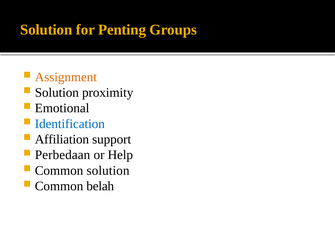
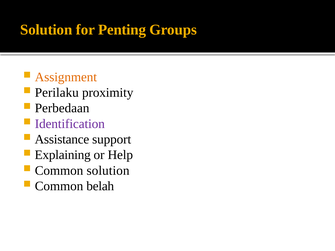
Solution: Solution -> Perilaku (57, 93)
Emotional: Emotional -> Perbedaan (62, 108)
Identification colour: blue -> purple (70, 124)
Affiliation: Affiliation -> Assistance (62, 139)
Perbedaan: Perbedaan -> Explaining (63, 155)
